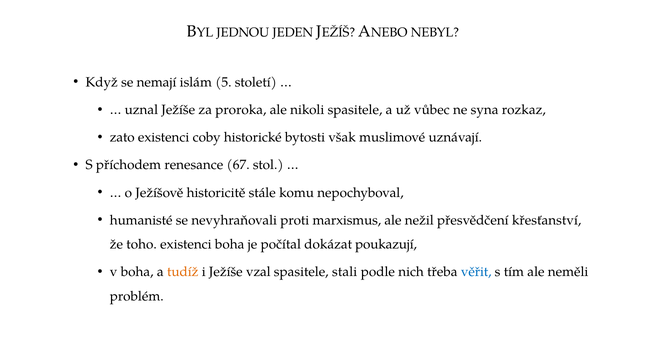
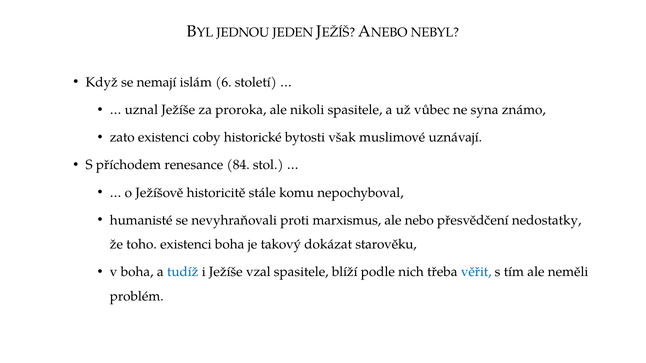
5: 5 -> 6 (223, 82)
rozkaz: rozkaz -> známo (524, 110)
67: 67 -> 84 (238, 165)
ale nežil: nežil -> nebo (419, 220)
křesťanství: křesťanství -> nedostatky (547, 220)
počítal: počítal -> takový (281, 245)
poukazují: poukazují -> starověku (386, 245)
tudíž colour: orange -> blue (183, 272)
stali: stali -> blíží (345, 272)
